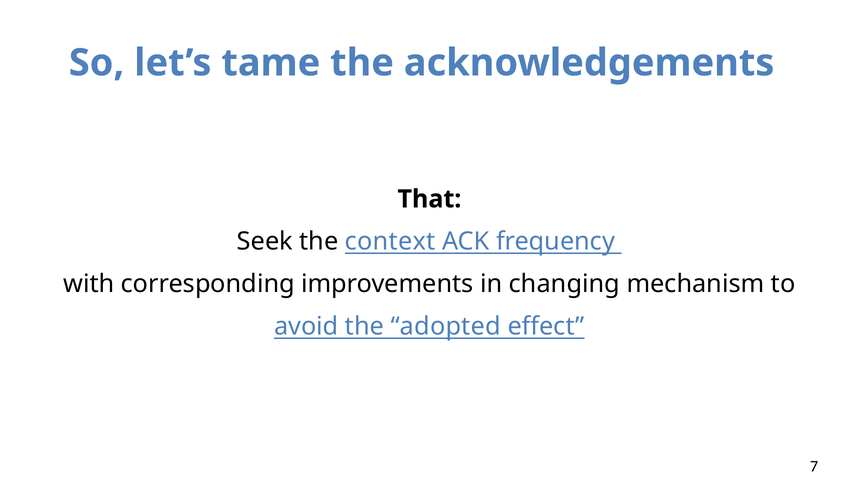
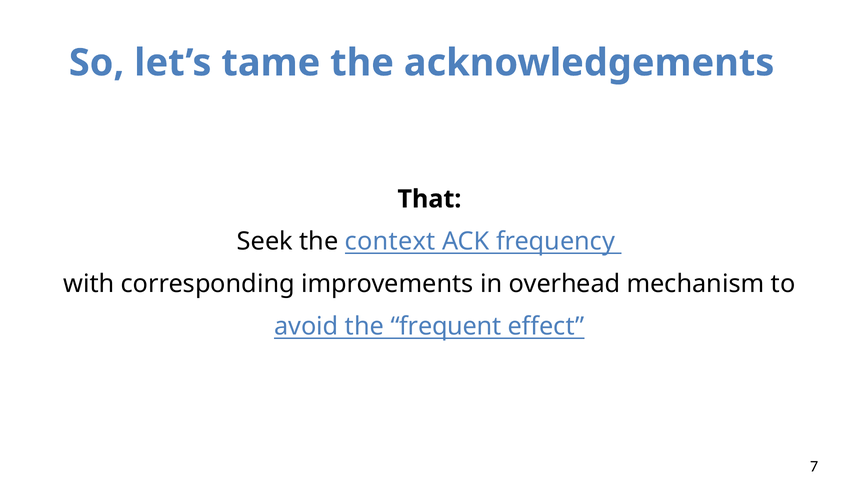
changing: changing -> overhead (564, 284)
adopted: adopted -> frequent (446, 327)
